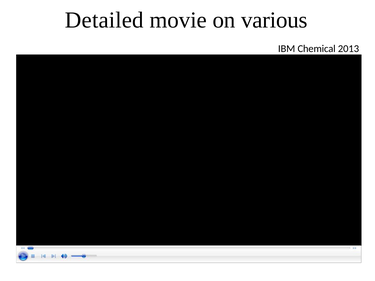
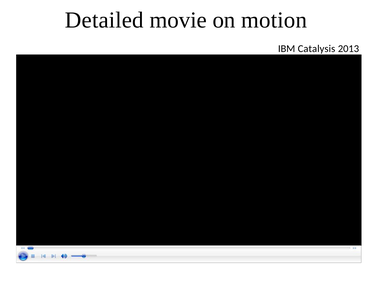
various: various -> motion (274, 20)
Chemical: Chemical -> Catalysis (316, 49)
